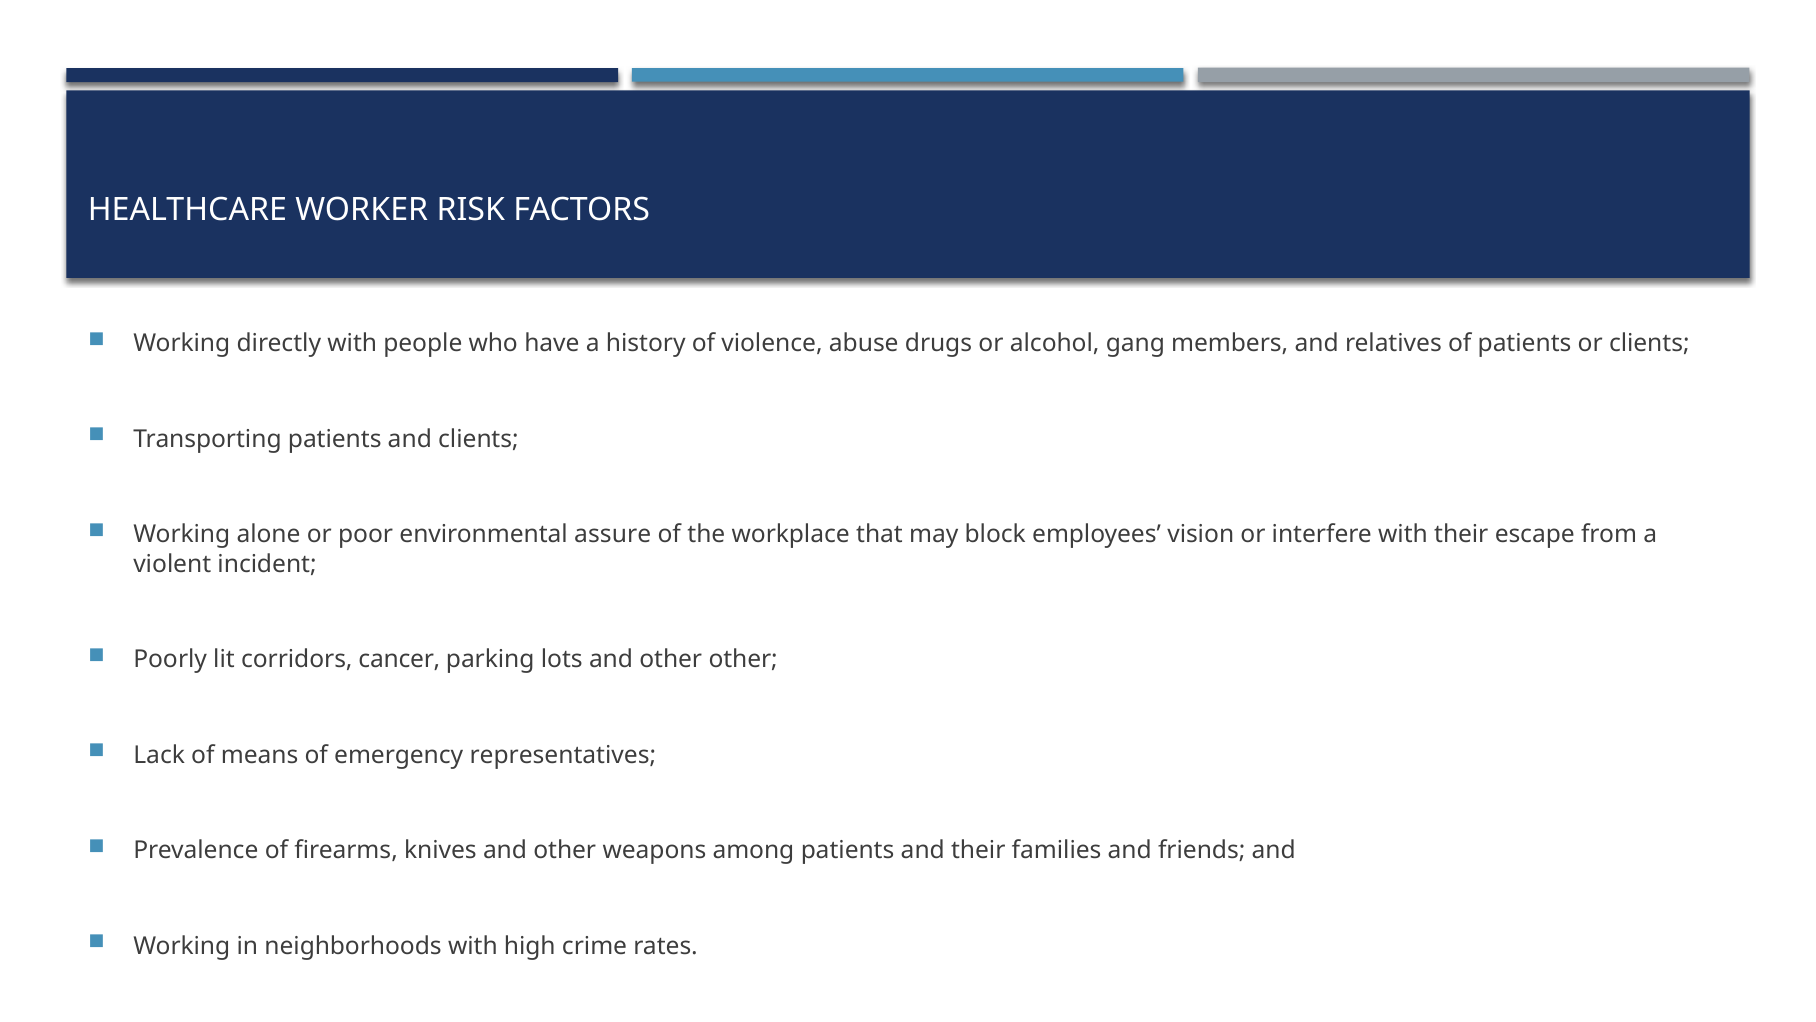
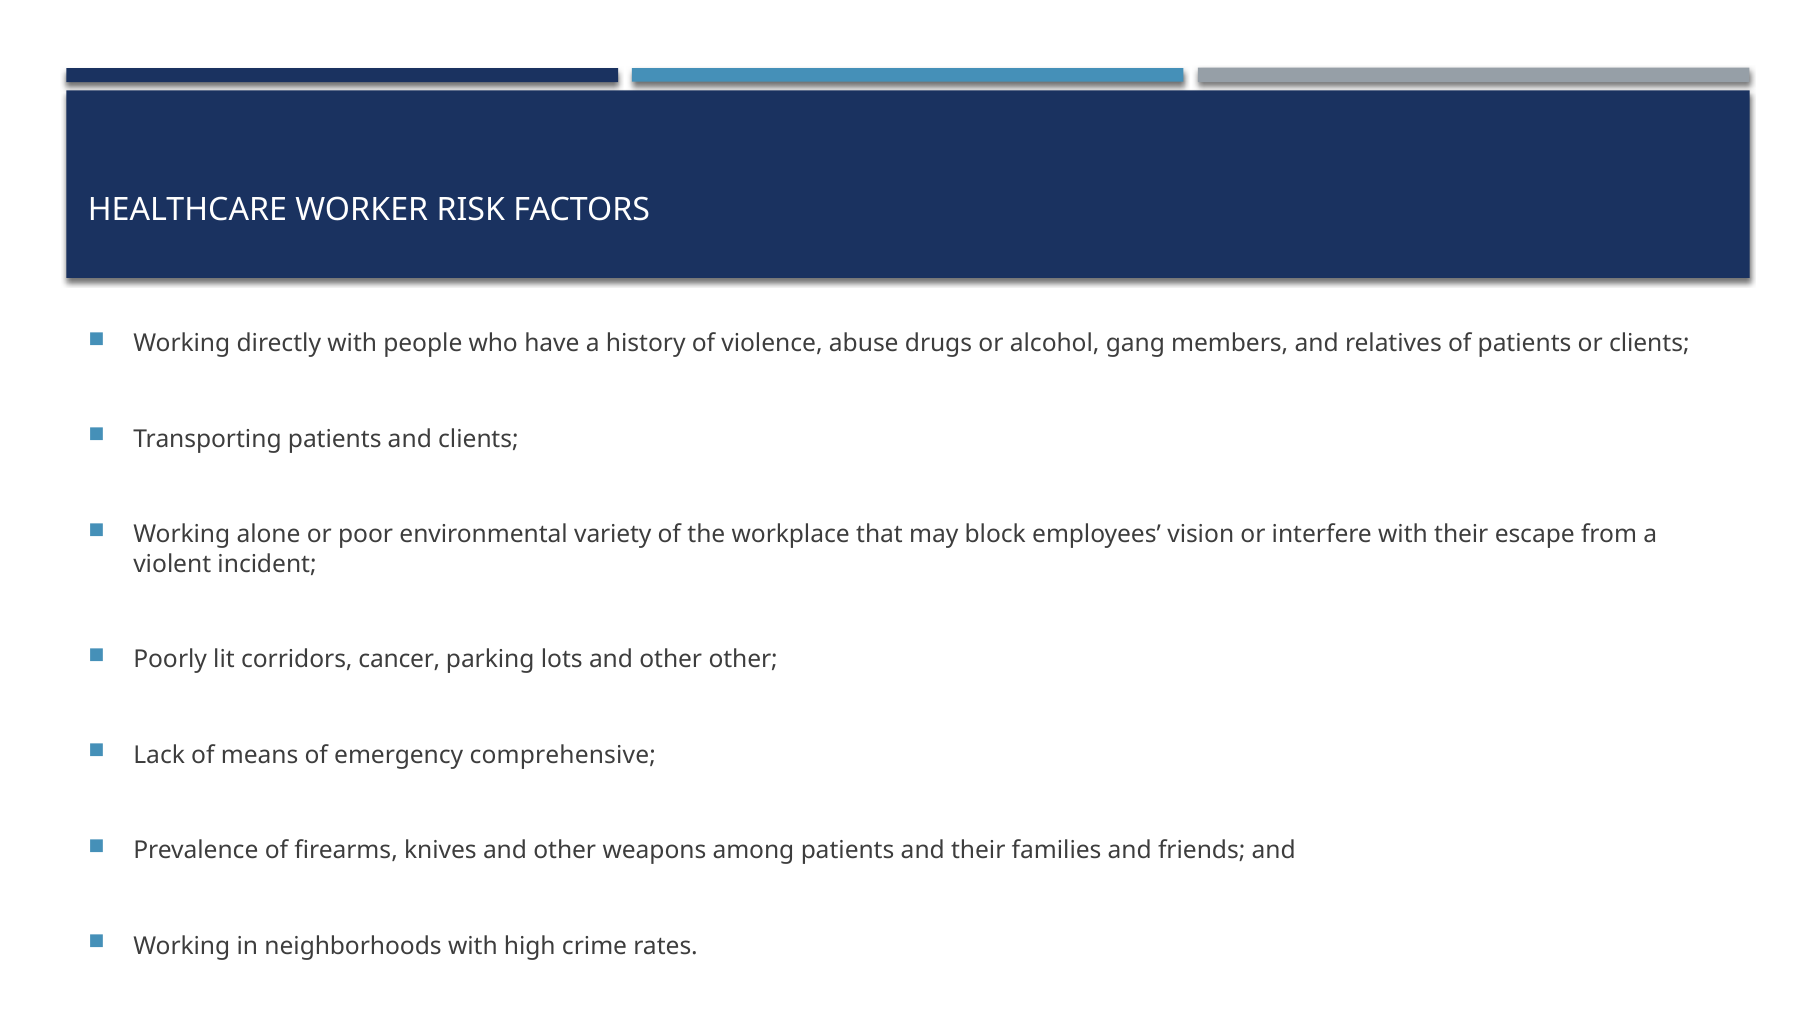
assure: assure -> variety (613, 534)
representatives: representatives -> comprehensive (563, 755)
